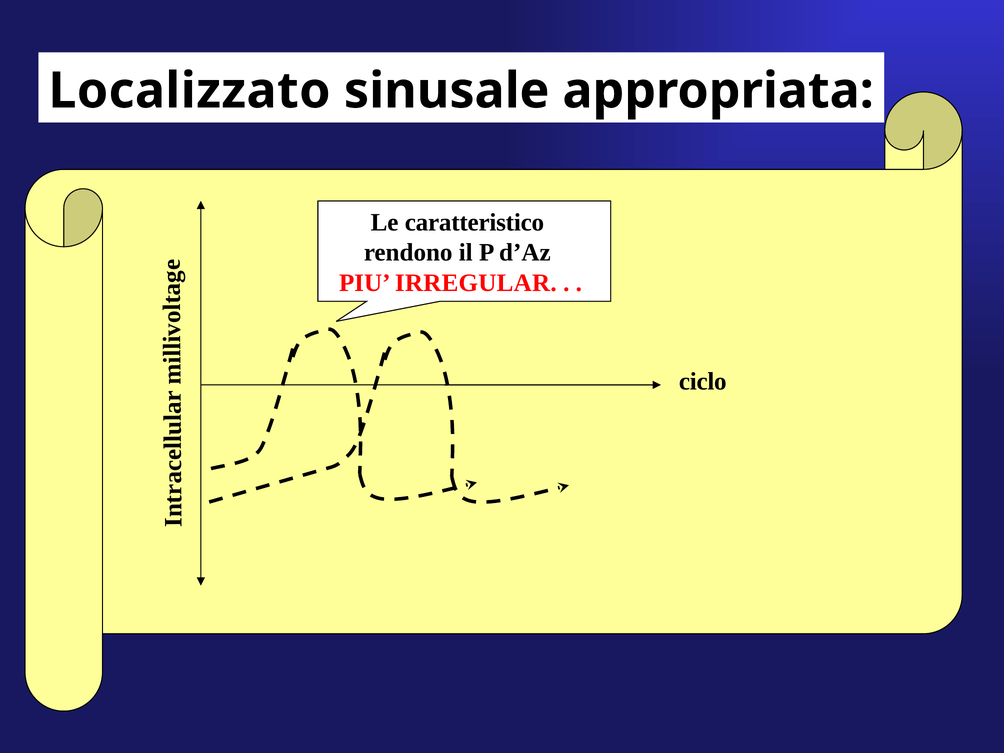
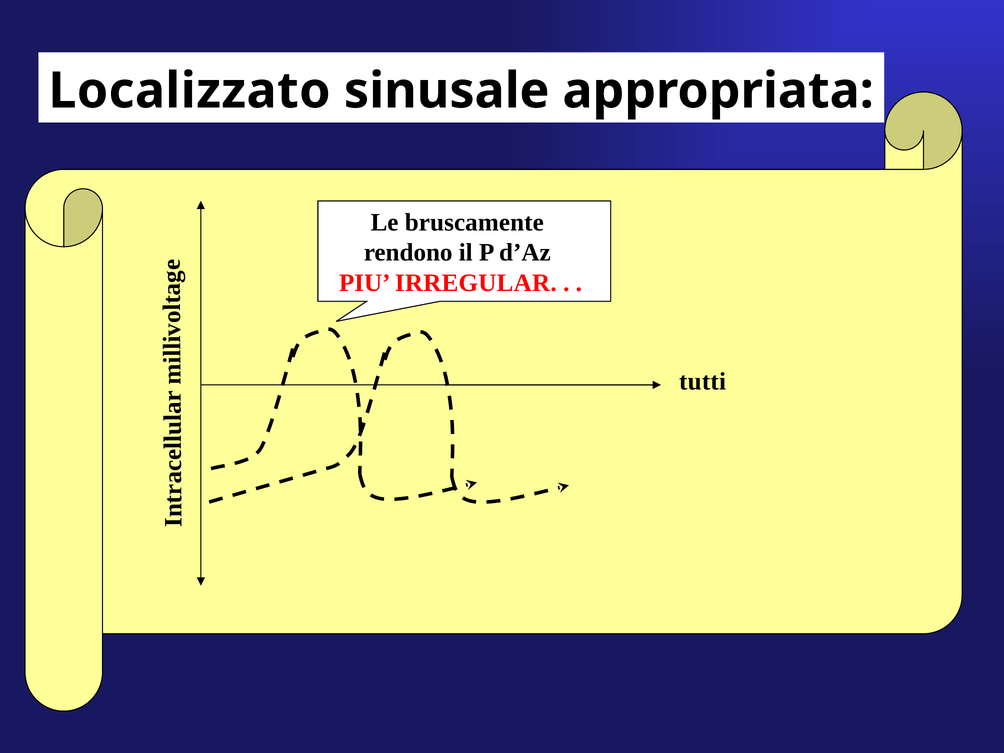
caratteristico: caratteristico -> bruscamente (474, 223)
ciclo: ciclo -> tutti (703, 381)
